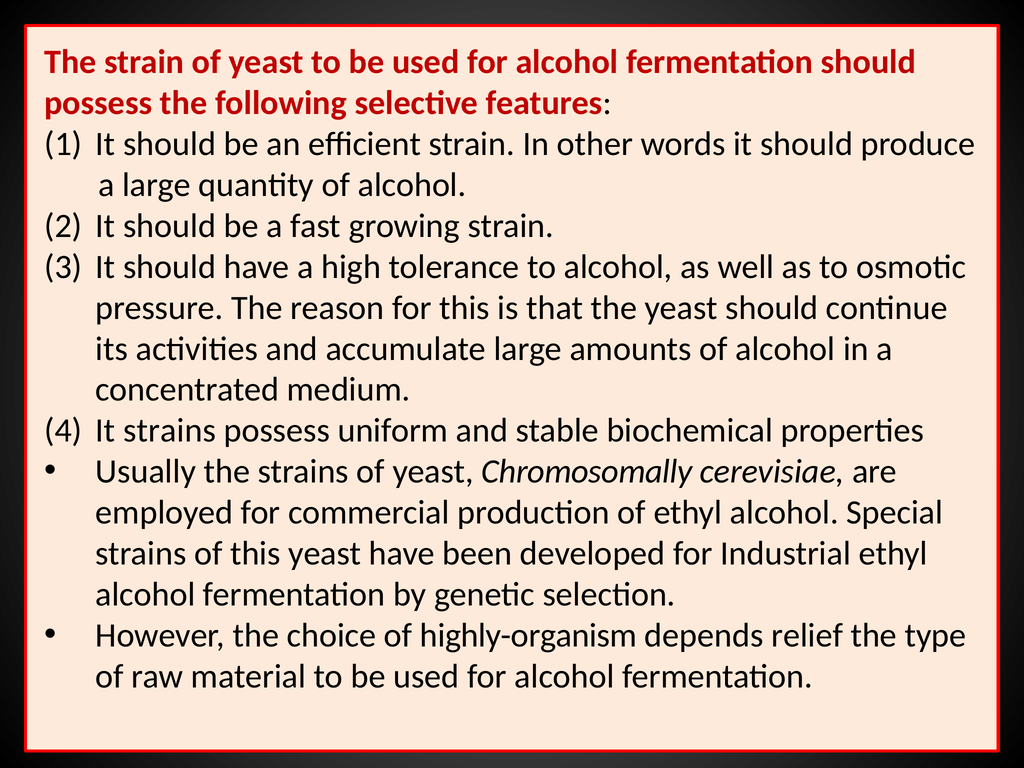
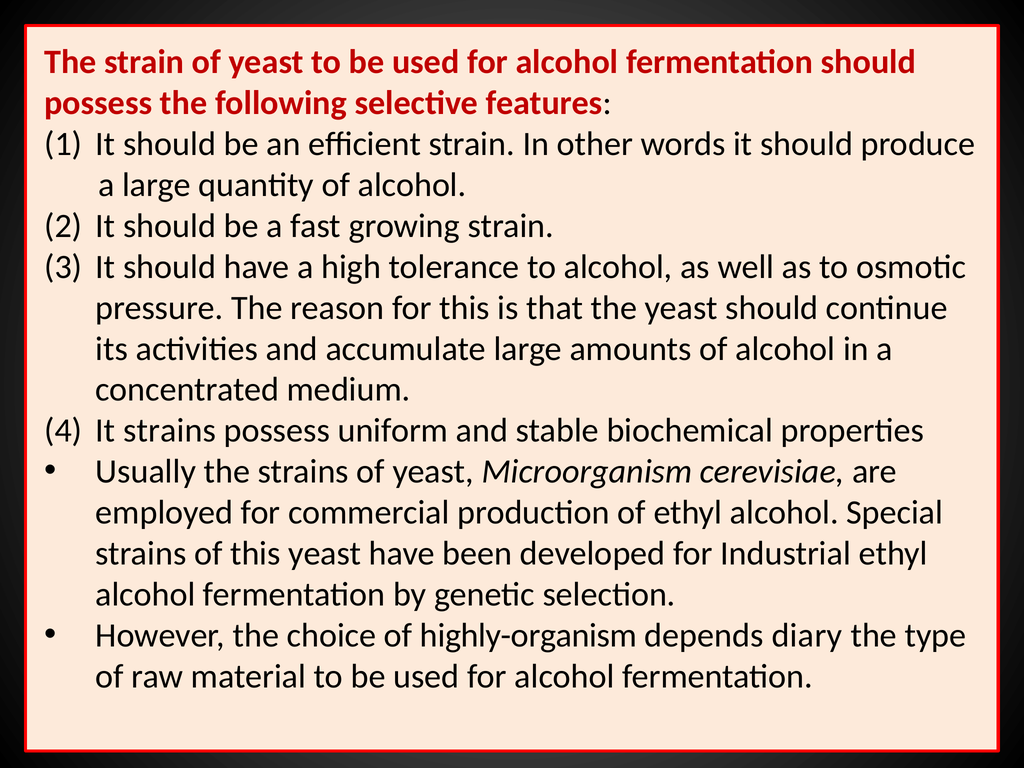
Chromosomally: Chromosomally -> Microorganism (587, 472)
relief: relief -> diary (807, 635)
